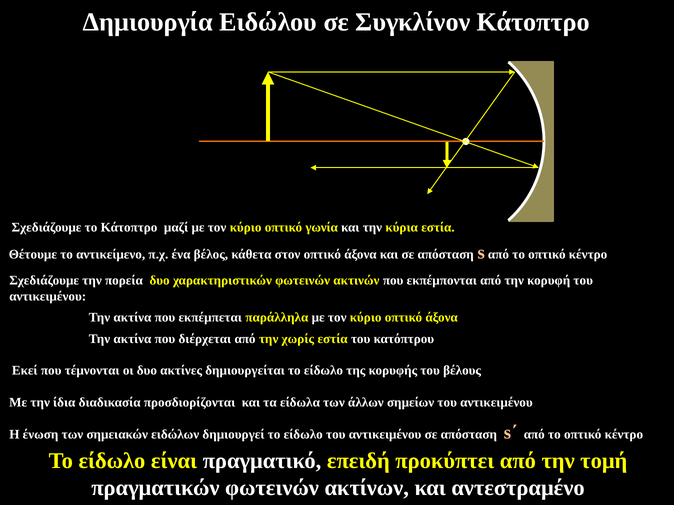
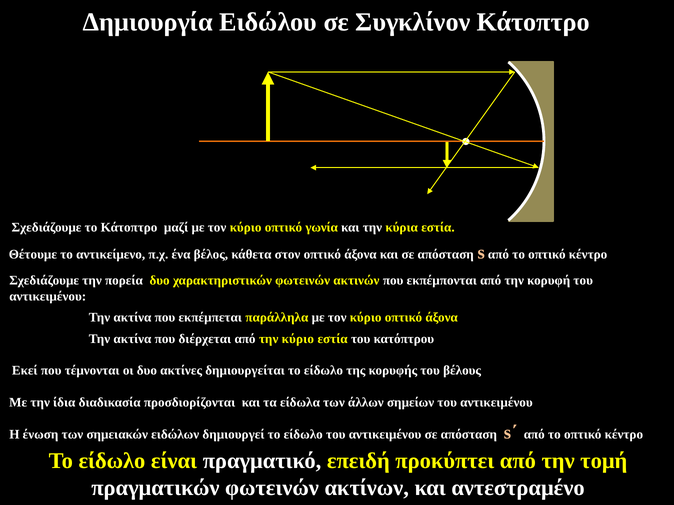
την χωρίς: χωρίς -> κύριο (298, 339)
